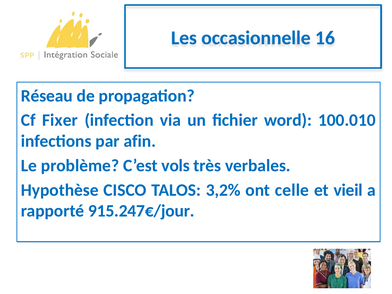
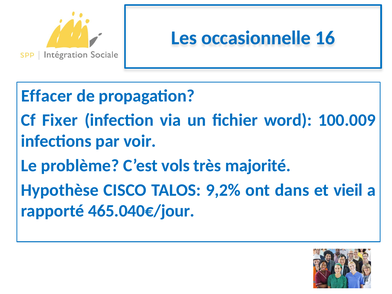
Réseau: Réseau -> Effacer (47, 96)
100.010: 100.010 -> 100.009 (347, 120)
afin: afin -> voir (140, 141)
verbales: verbales -> majorité (258, 166)
3,2%: 3,2% -> 9,2% (223, 190)
celle: celle -> dans (292, 190)
915.247€/jour: 915.247€/jour -> 465.040€/jour (141, 211)
